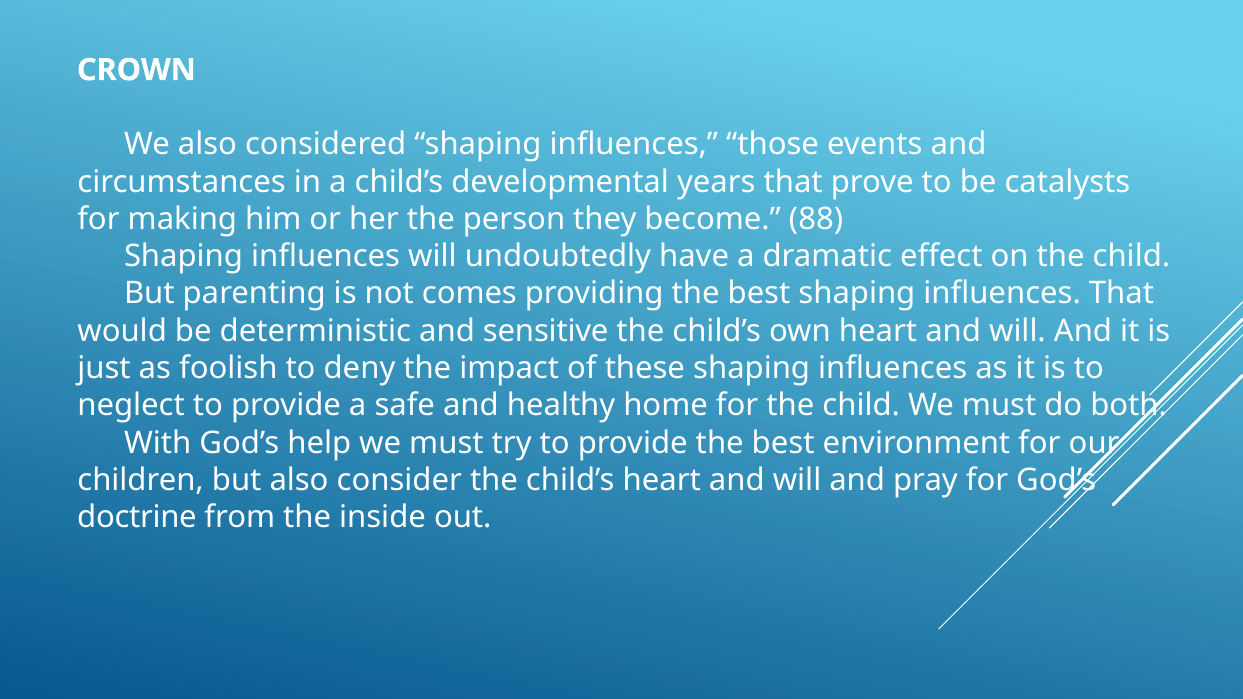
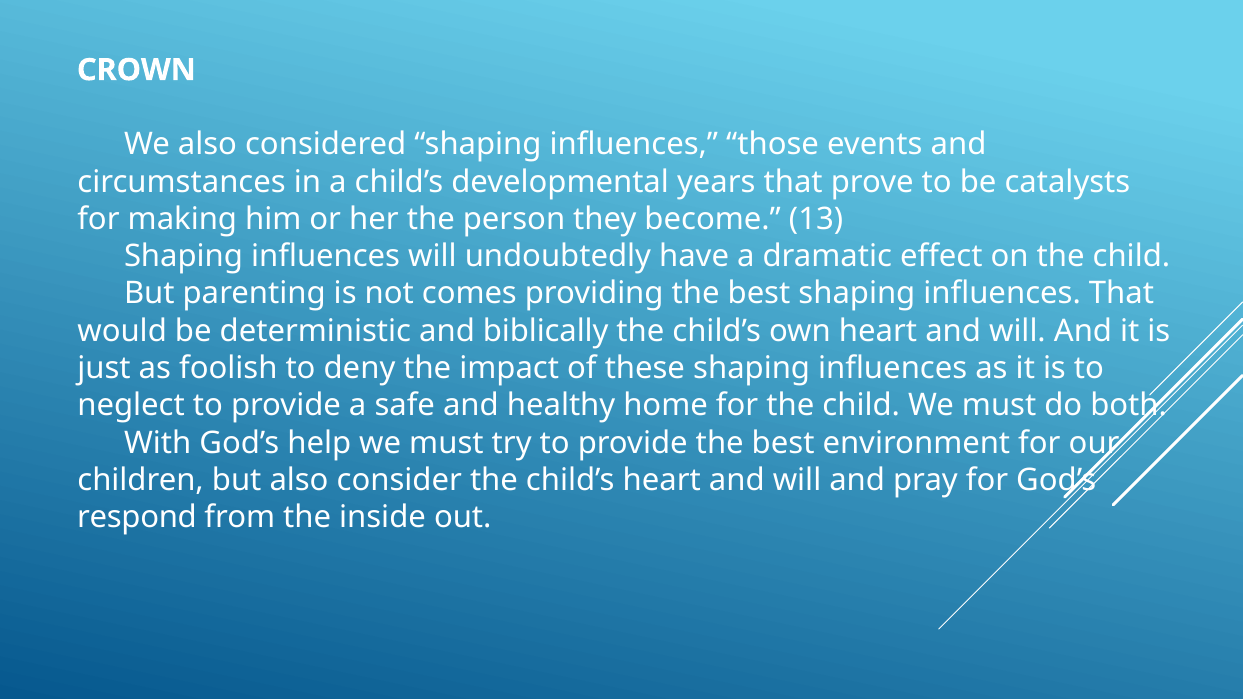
88: 88 -> 13 (816, 219)
sensitive: sensitive -> biblically (546, 331)
doctrine: doctrine -> respond (137, 517)
